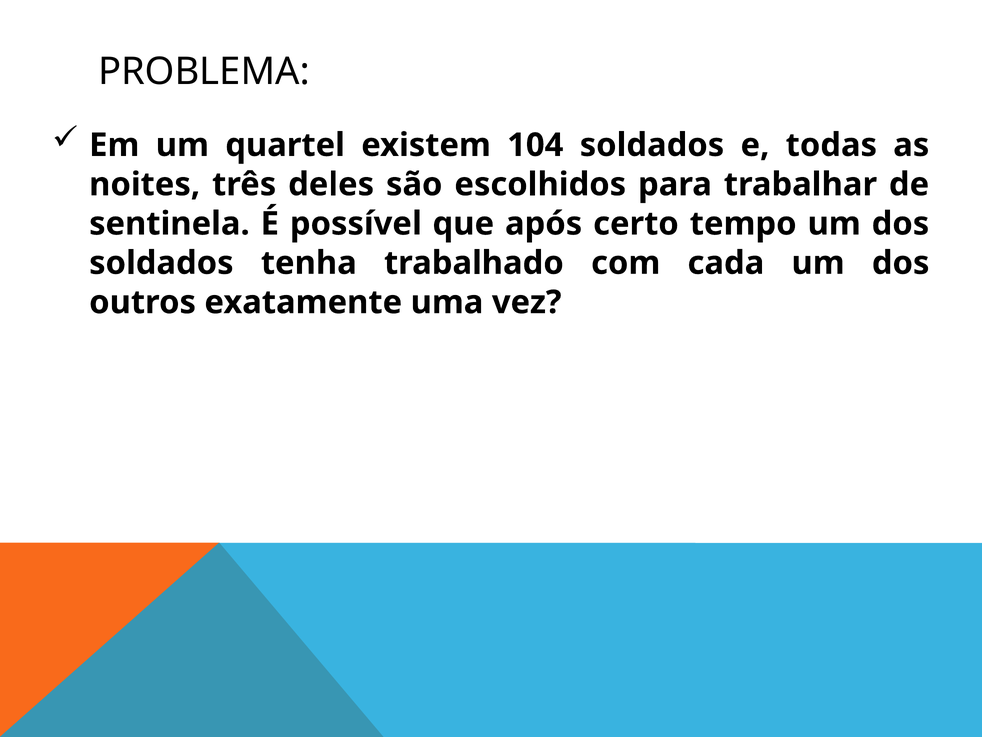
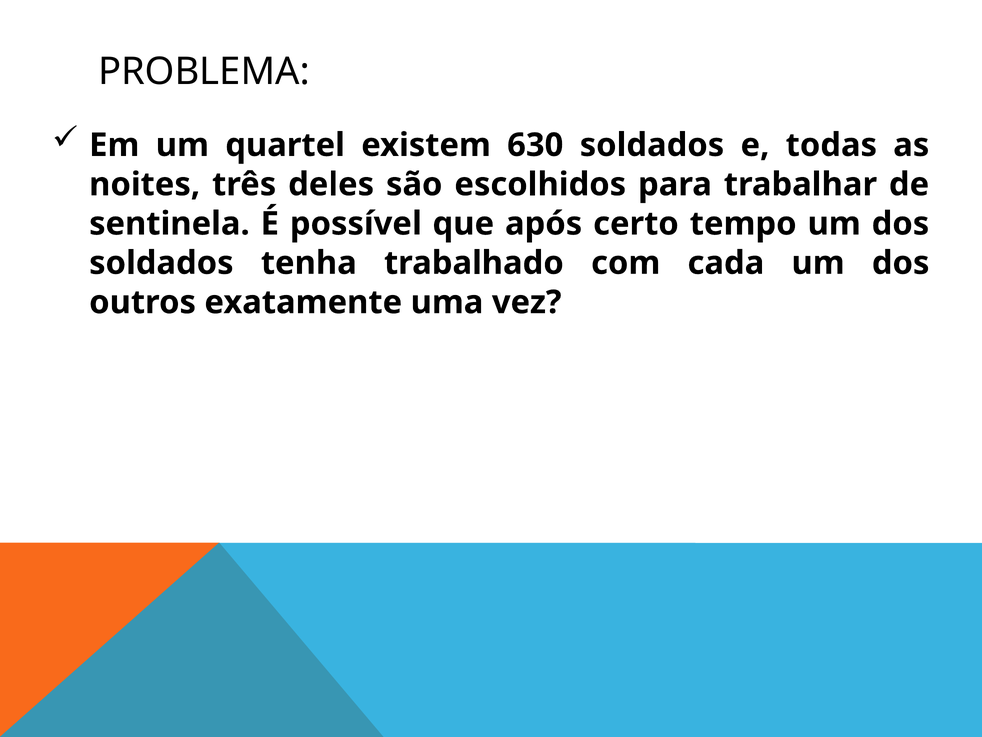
104: 104 -> 630 (535, 145)
